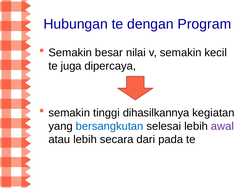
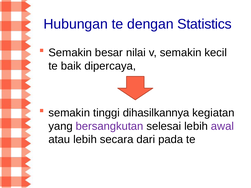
Program: Program -> Statistics (205, 24)
juga: juga -> baik (71, 66)
bersangkutan colour: blue -> purple (110, 126)
